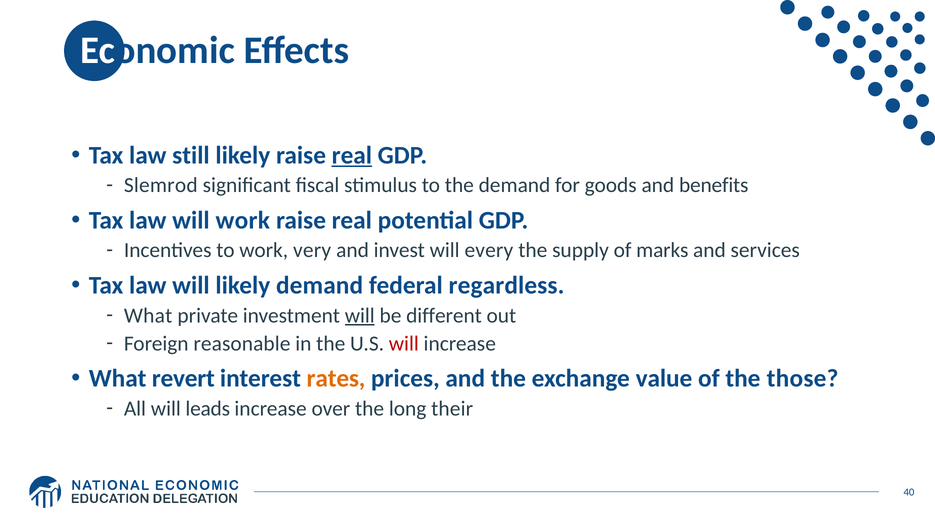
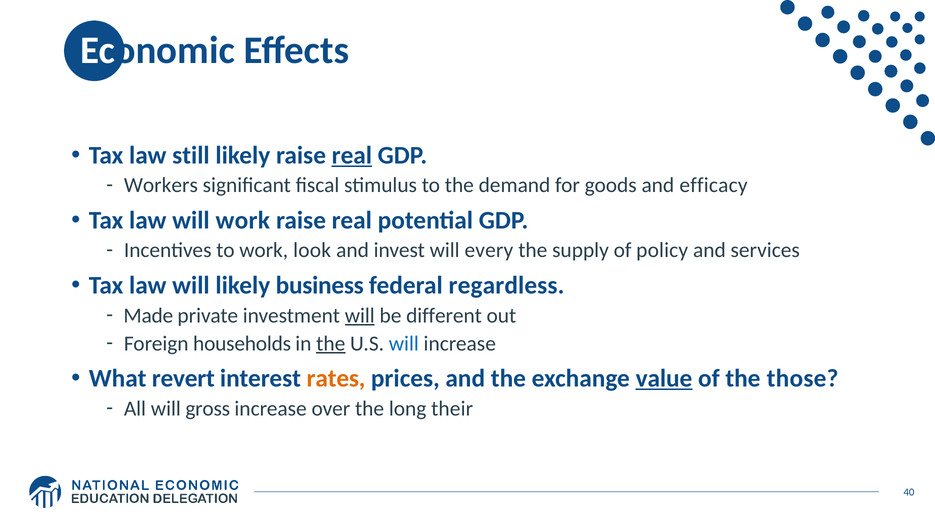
Slemrod: Slemrod -> Workers (161, 185)
benefits: benefits -> efficacy (714, 185)
very: very -> look (312, 250)
marks: marks -> policy (662, 250)
likely demand: demand -> business (320, 285)
What: What -> Made (148, 315)
reasonable: reasonable -> households (242, 343)
the underline: none -> present (331, 343)
will colour: red -> blue (404, 343)
value underline: none -> present (664, 378)
leads: leads -> gross (208, 408)
